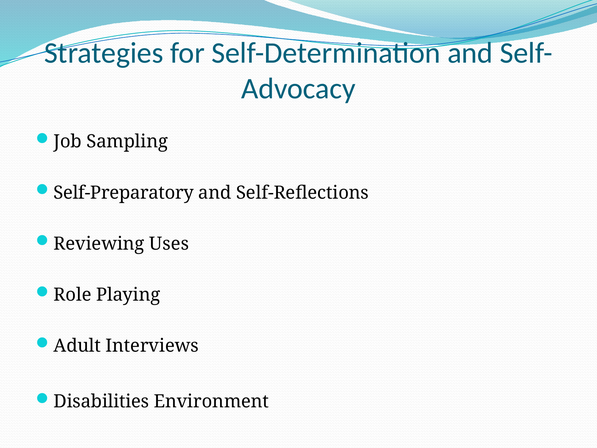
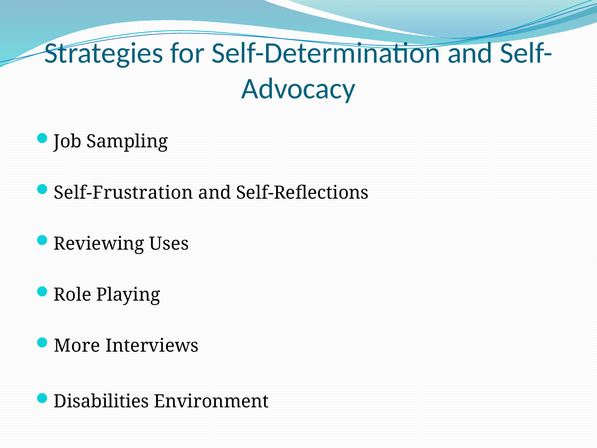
Self-Preparatory: Self-Preparatory -> Self-Frustration (123, 193)
Adult: Adult -> More (77, 346)
